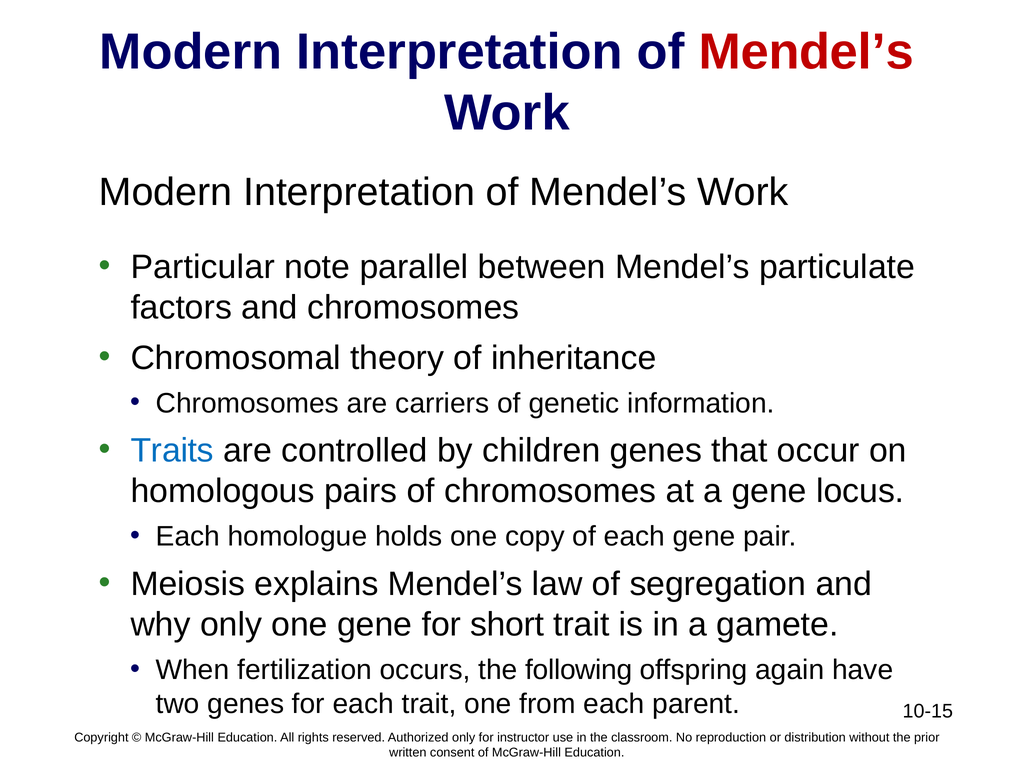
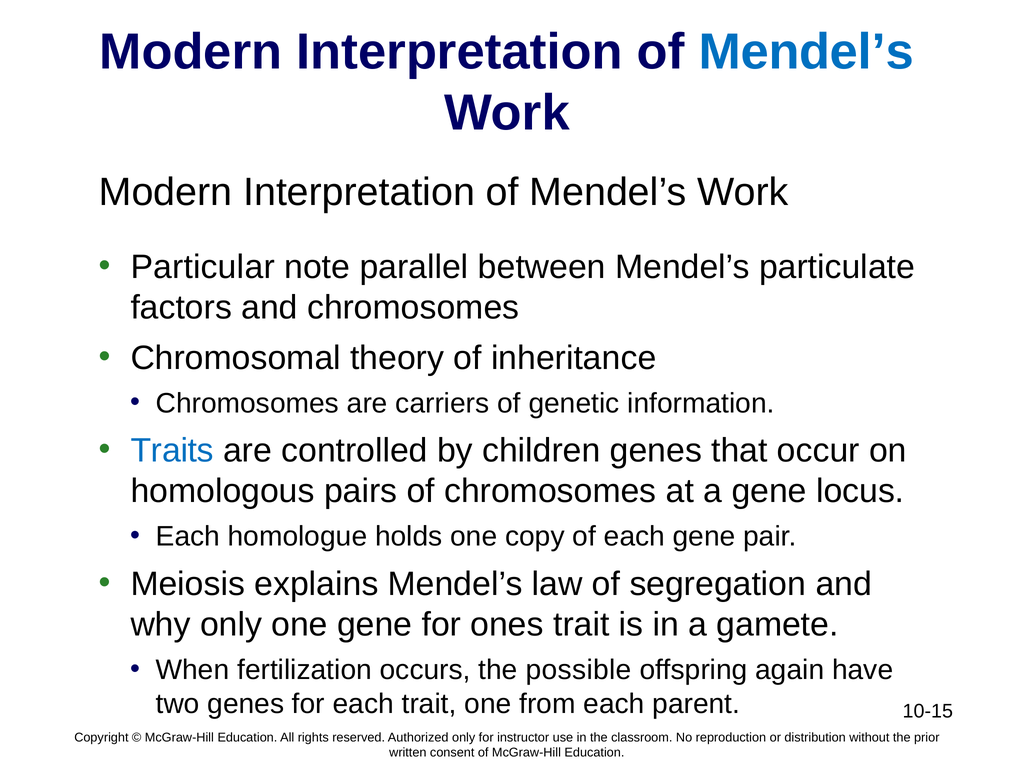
Mendel’s colour: red -> blue (806, 52)
short: short -> ones (507, 624)
following: following -> possible (579, 669)
